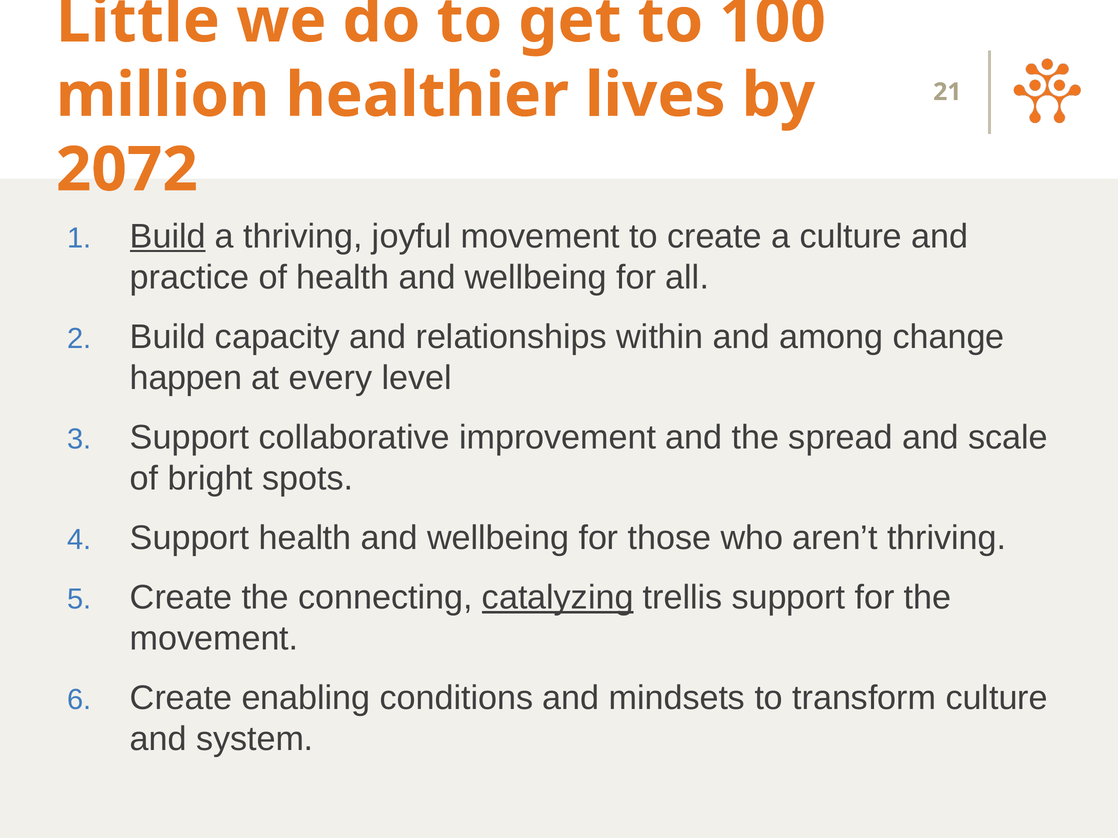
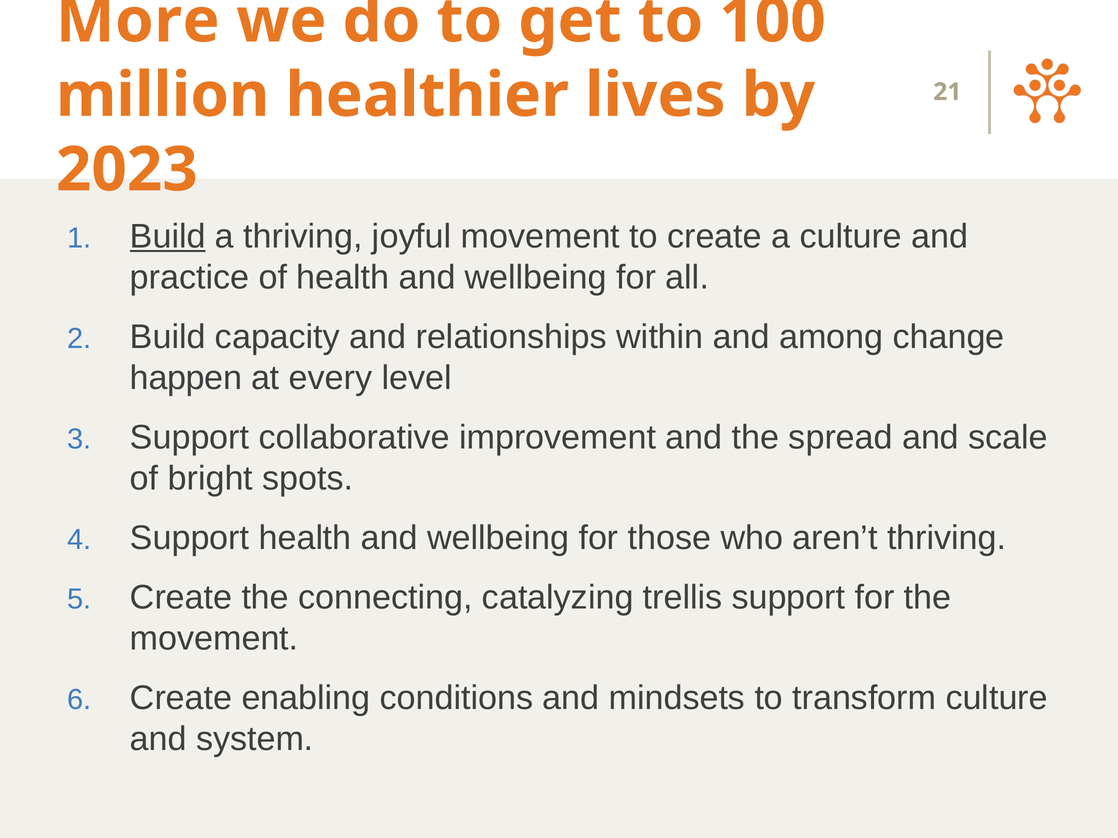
Little: Little -> More (138, 21)
2072: 2072 -> 2023 (127, 170)
catalyzing underline: present -> none (558, 598)
